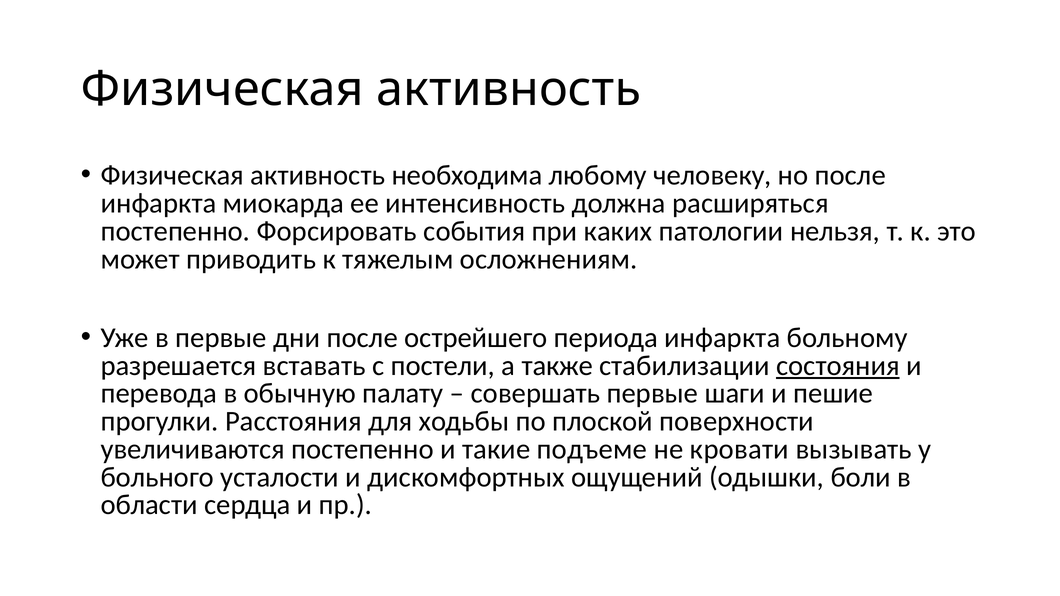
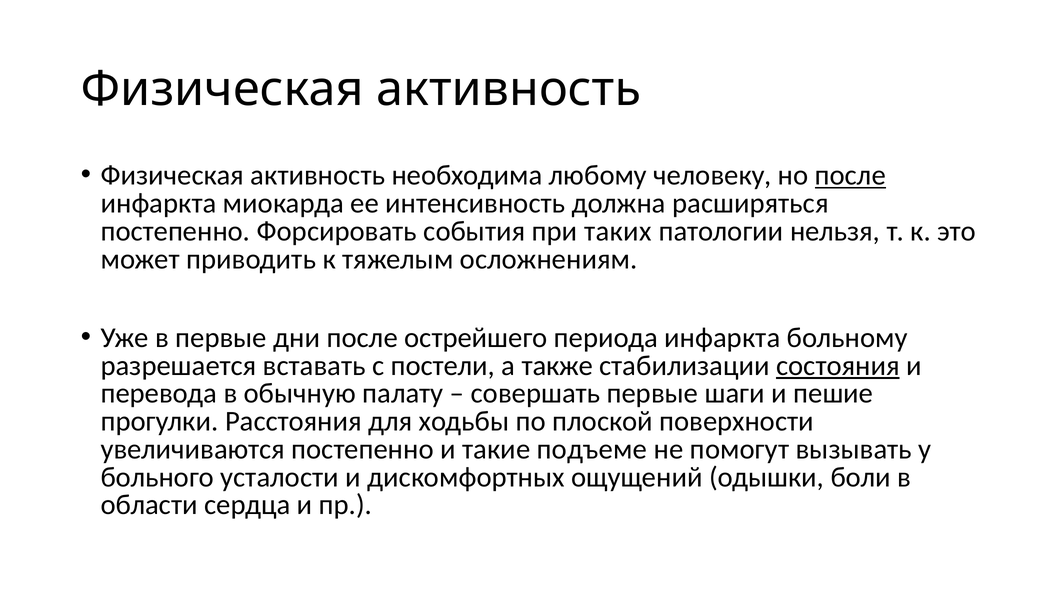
после underline: none -> present (850, 176)
каких: каких -> таких (618, 231)
кровати: кровати -> помогут (740, 449)
